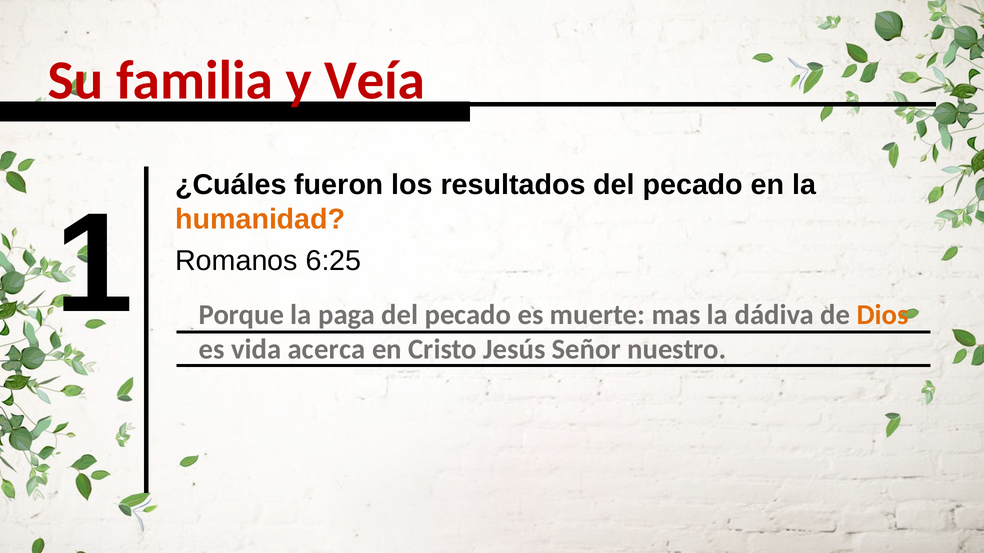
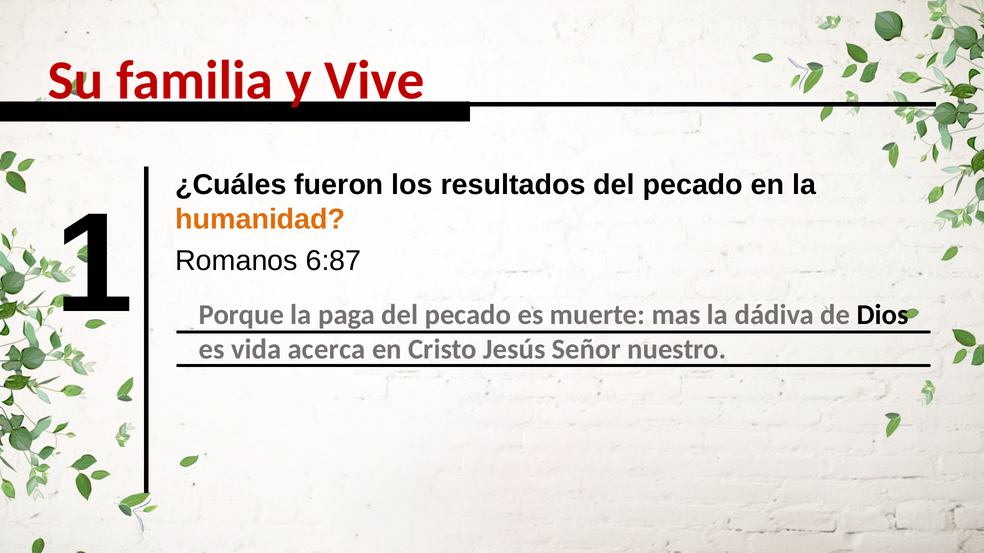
Veía: Veía -> Vive (374, 80)
Dios colour: orange -> black (883, 315)
6:25: 6:25 -> 6:87 (333, 261)
